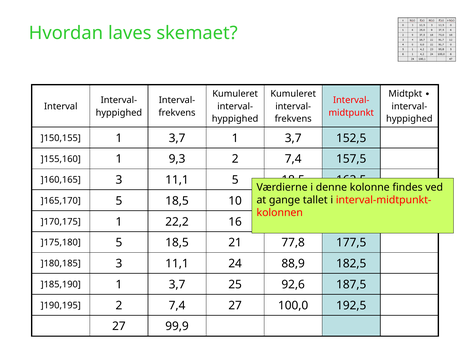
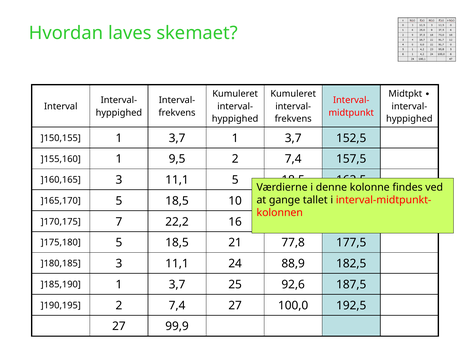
9,3: 9,3 -> 9,5 (177, 159)
]170,175 1: 1 -> 7 (119, 221)
